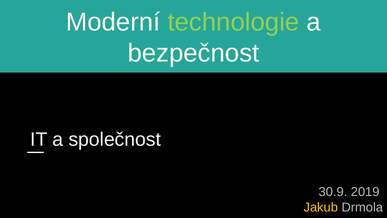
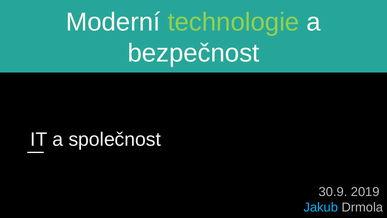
Jakub colour: yellow -> light blue (321, 207)
